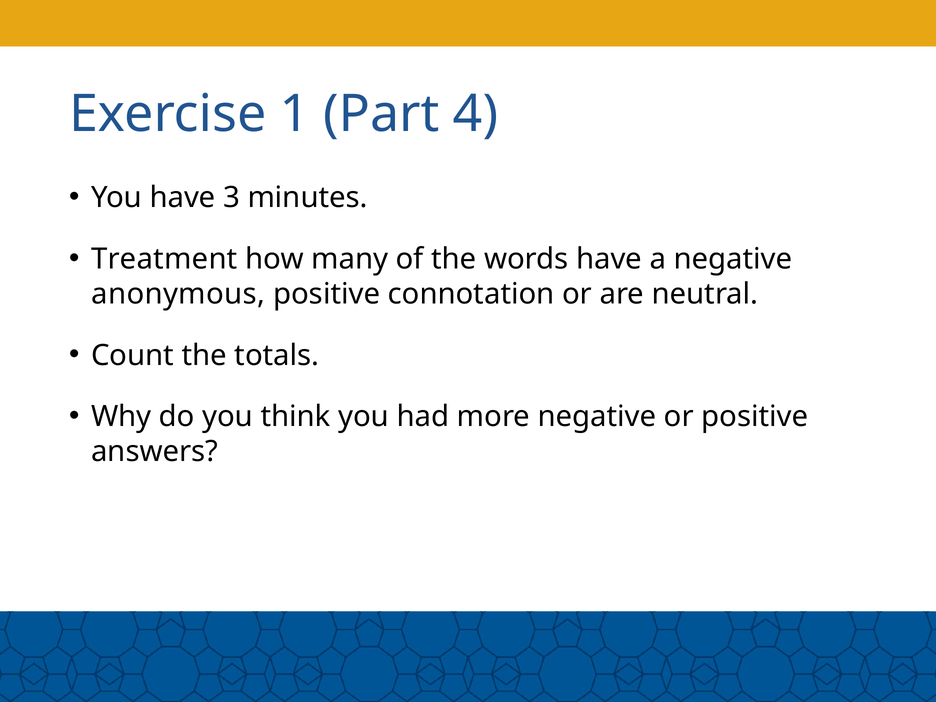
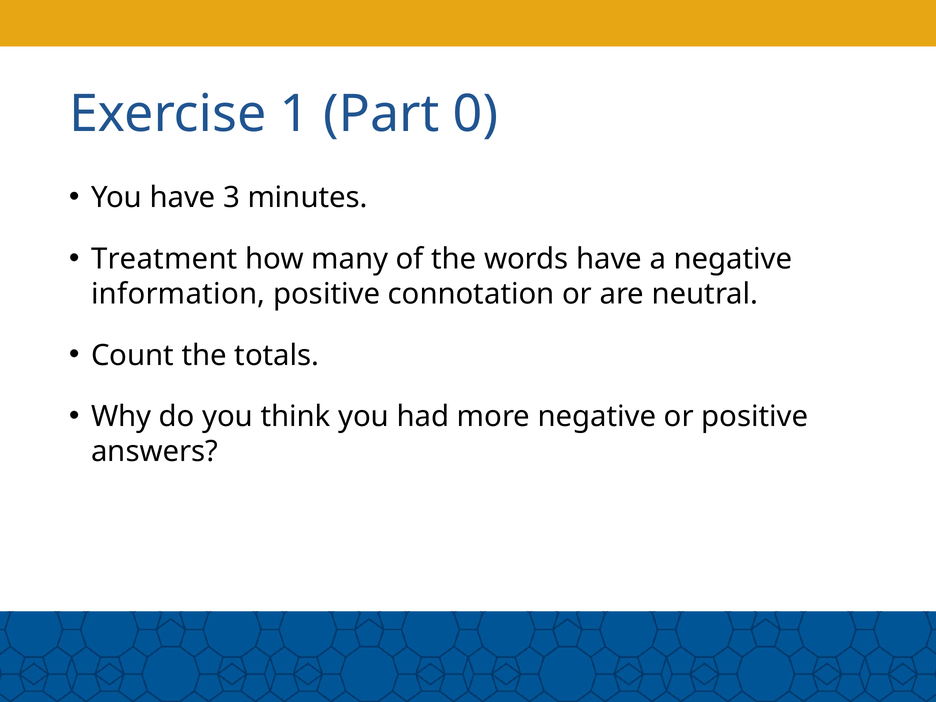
4: 4 -> 0 (476, 114)
anonymous: anonymous -> information (178, 294)
